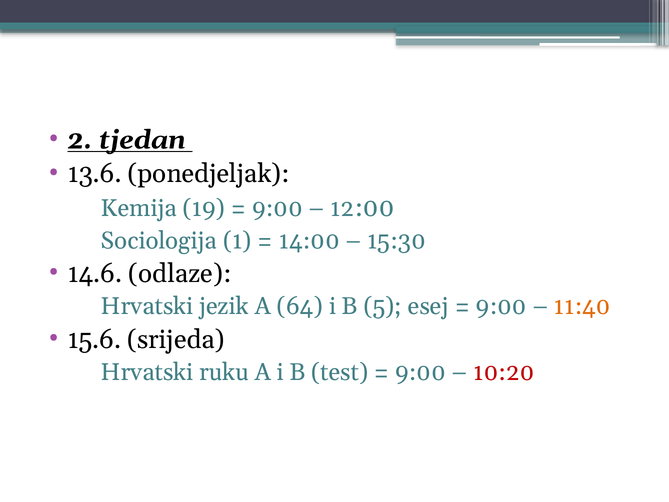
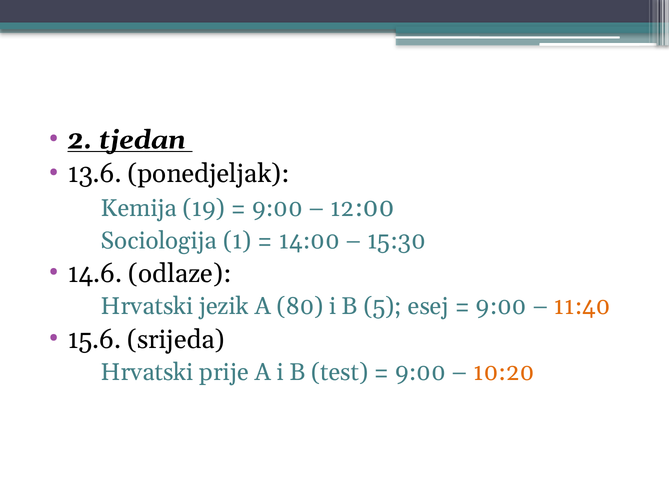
64: 64 -> 80 (300, 306)
ruku: ruku -> prije (224, 372)
10:20 colour: red -> orange (504, 372)
